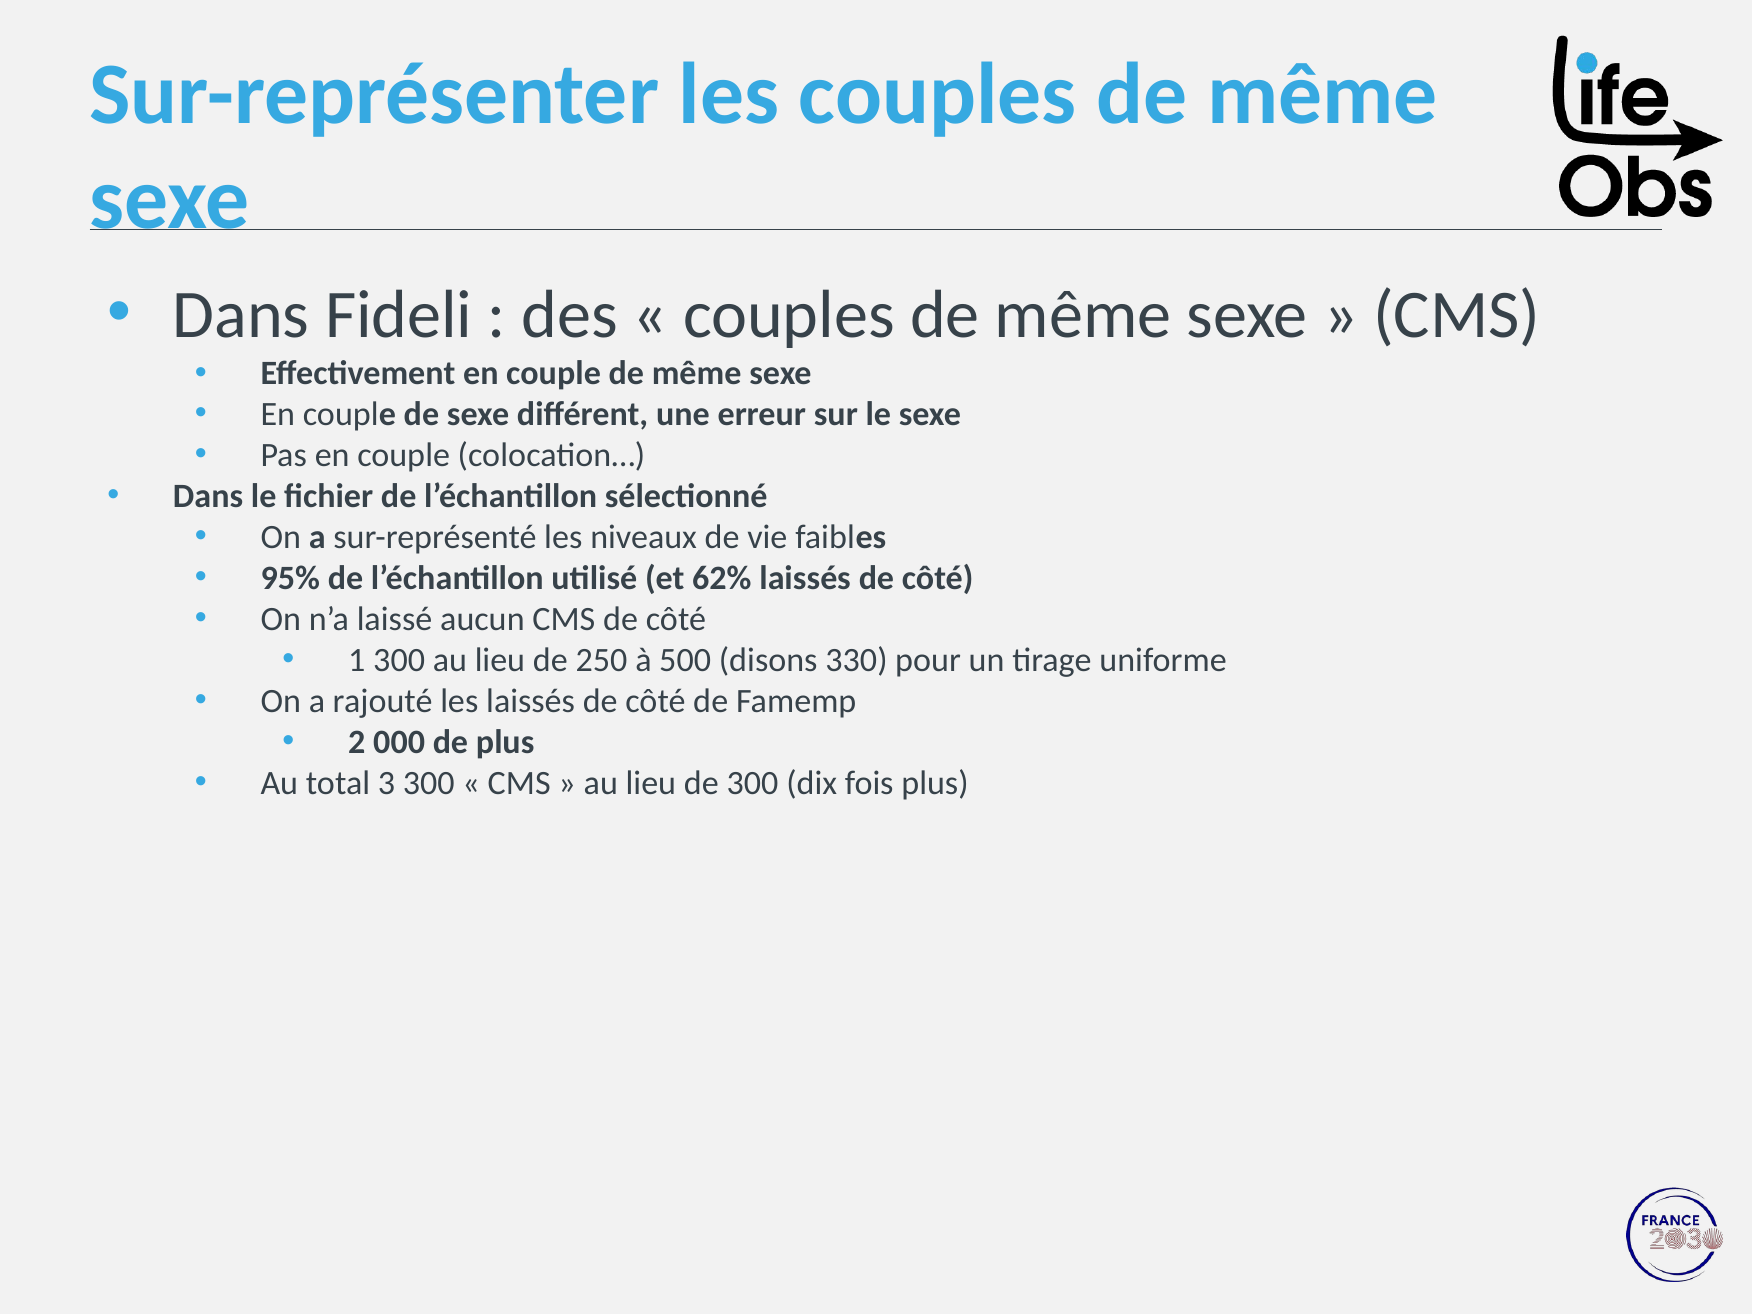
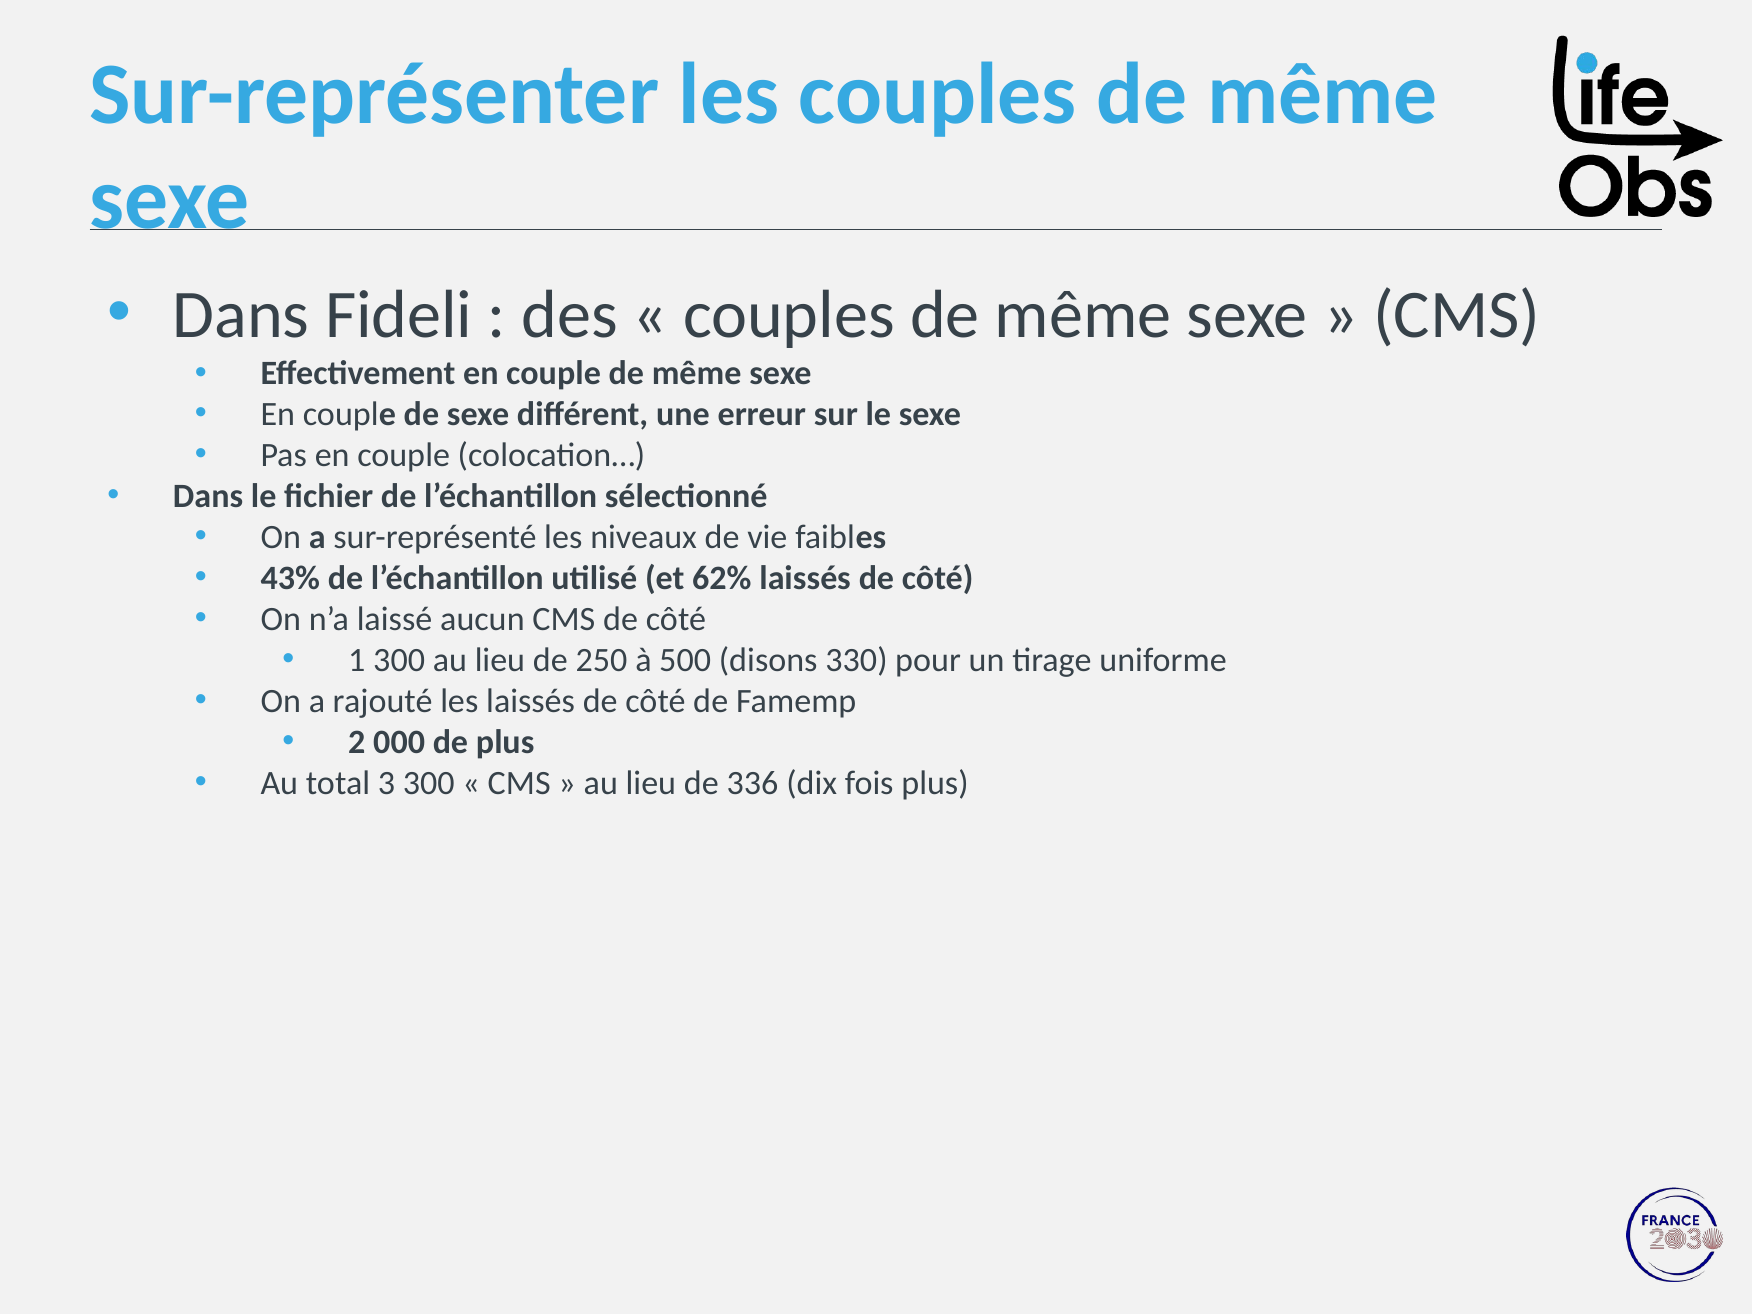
95%: 95% -> 43% (290, 578)
de 300: 300 -> 336 (752, 783)
